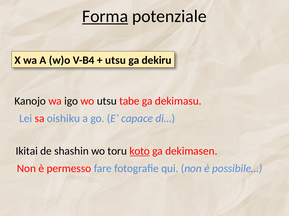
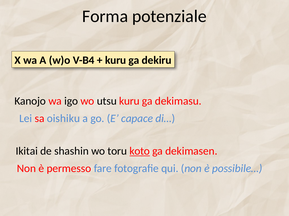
Forma underline: present -> none (105, 16)
utsu: utsu -> kuru (116, 60)
utsu tabe: tabe -> kuru (129, 101)
